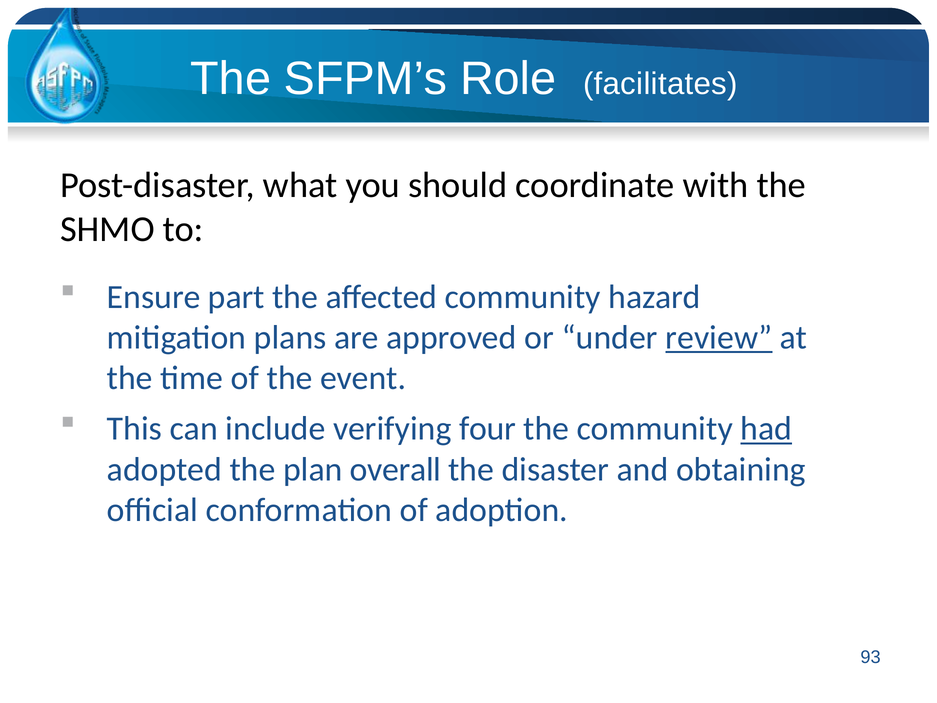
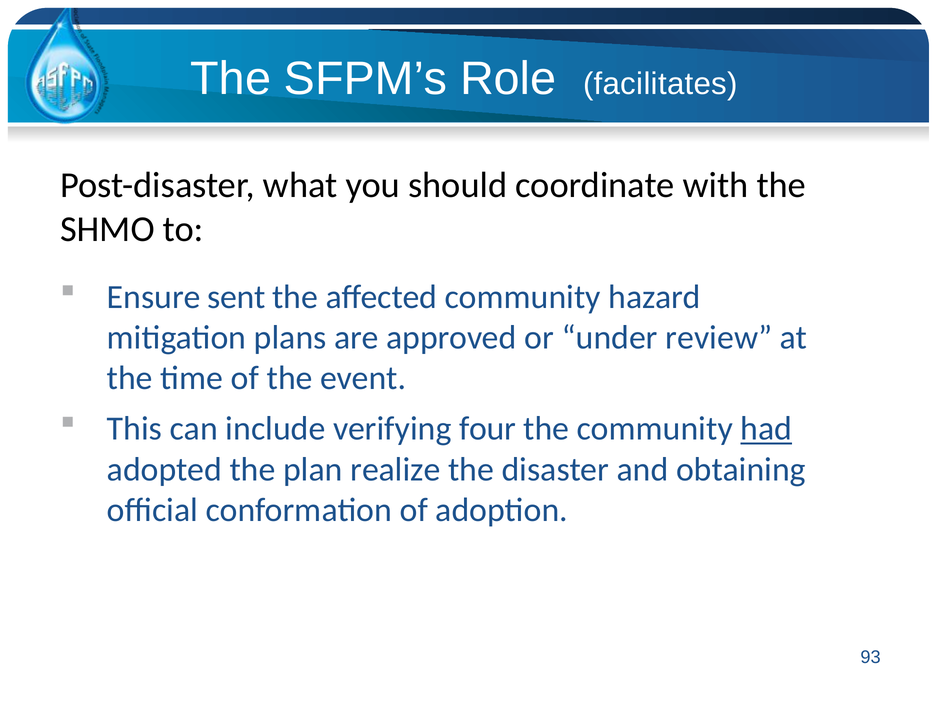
part: part -> sent (236, 297)
review underline: present -> none (719, 337)
overall: overall -> realize (395, 469)
